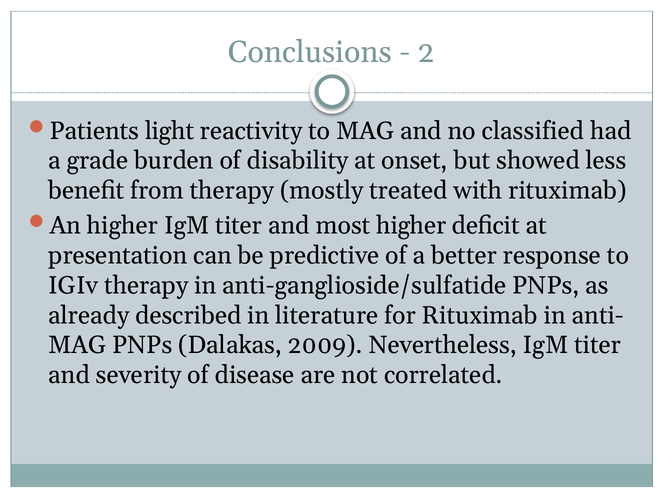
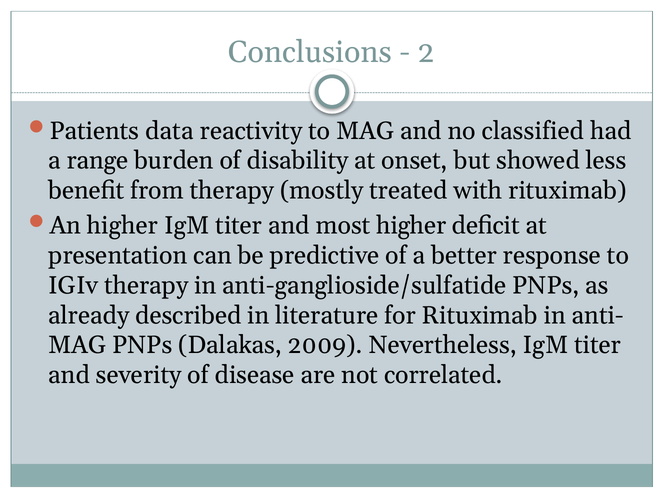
light: light -> data (169, 131)
grade: grade -> range (97, 161)
